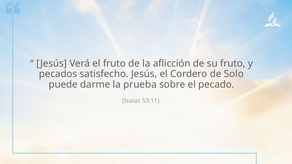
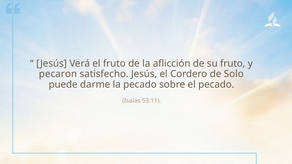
pecados: pecados -> pecaron (58, 74)
la prueba: prueba -> pecado (140, 85)
